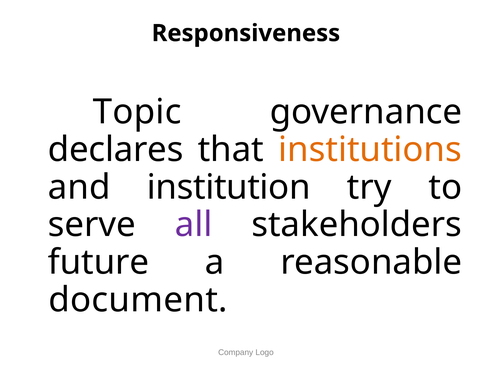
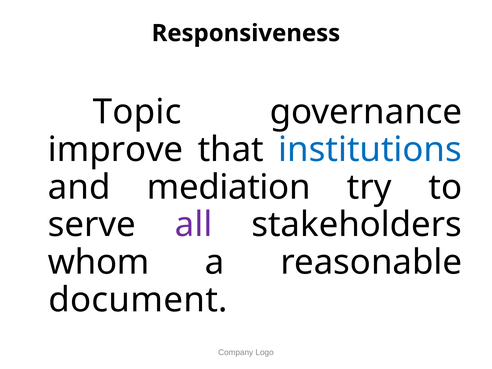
declares: declares -> improve (116, 150)
institutions colour: orange -> blue (370, 150)
institution: institution -> mediation (229, 187)
future: future -> whom (99, 262)
